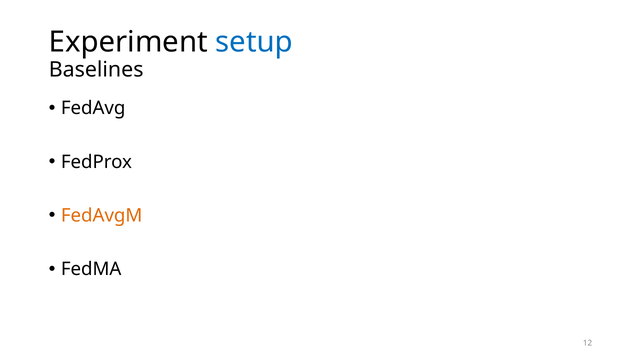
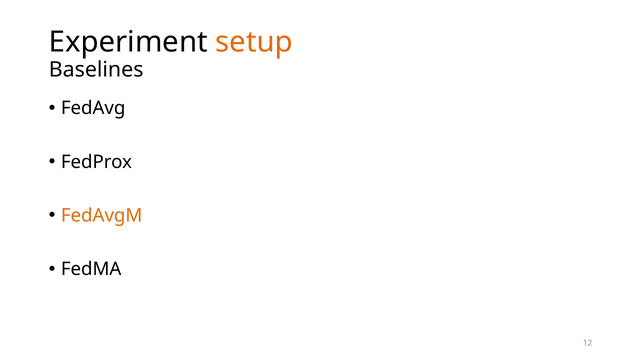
setup colour: blue -> orange (254, 42)
